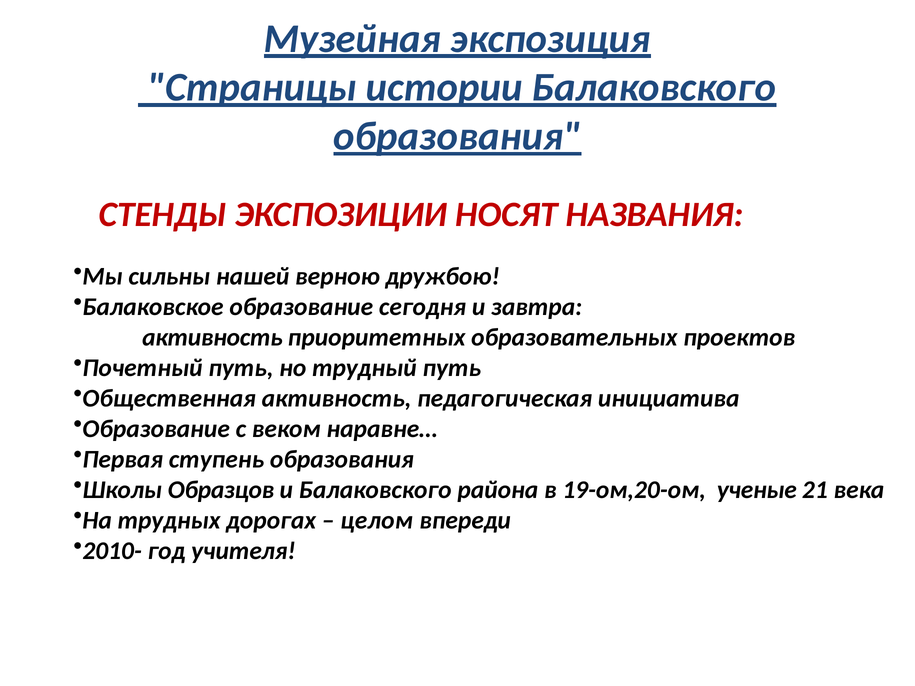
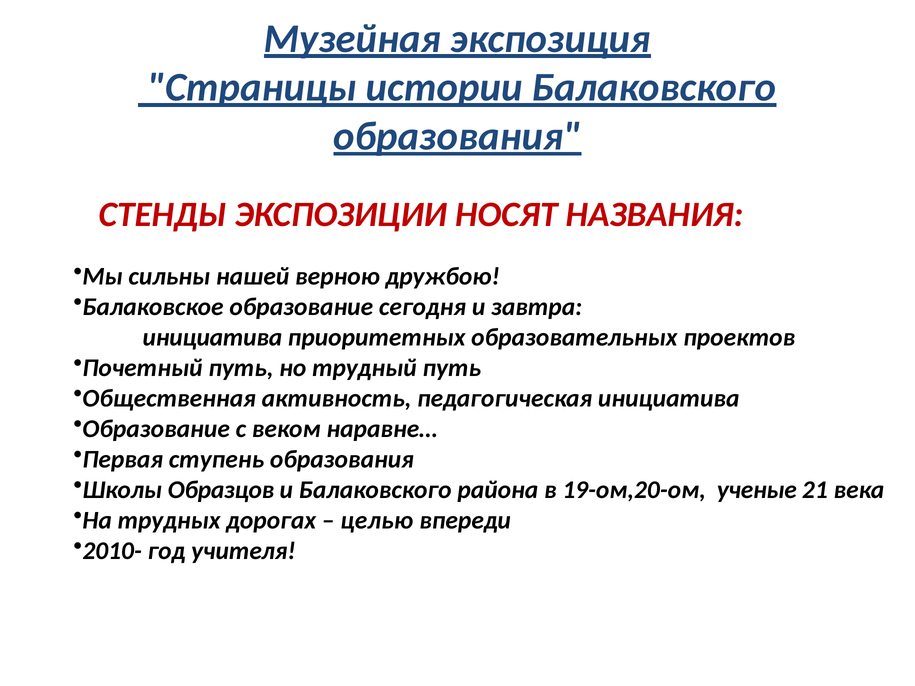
активность: активность -> инициатива (212, 337)
целом: целом -> целью (377, 520)
